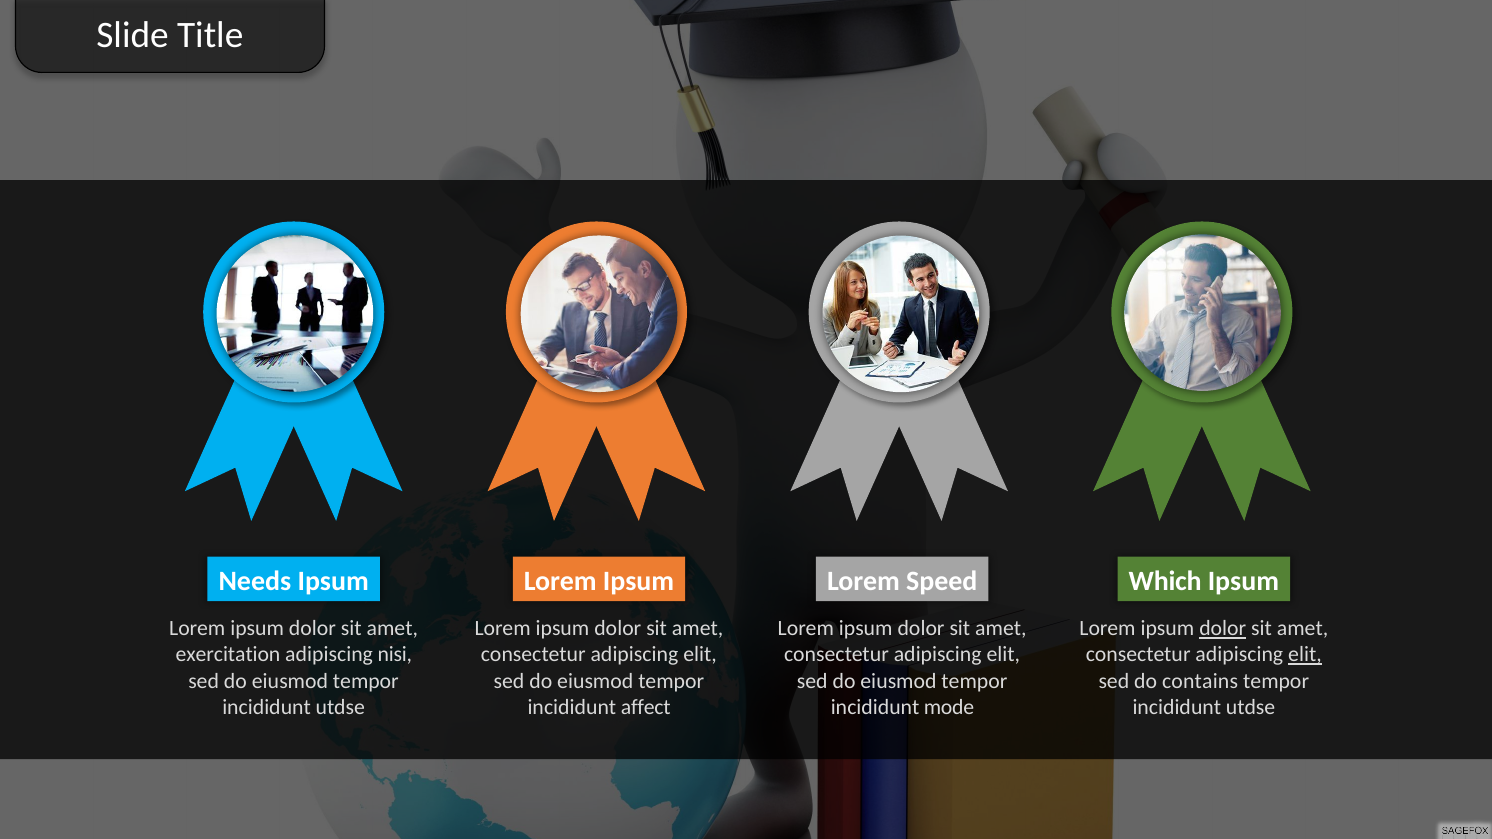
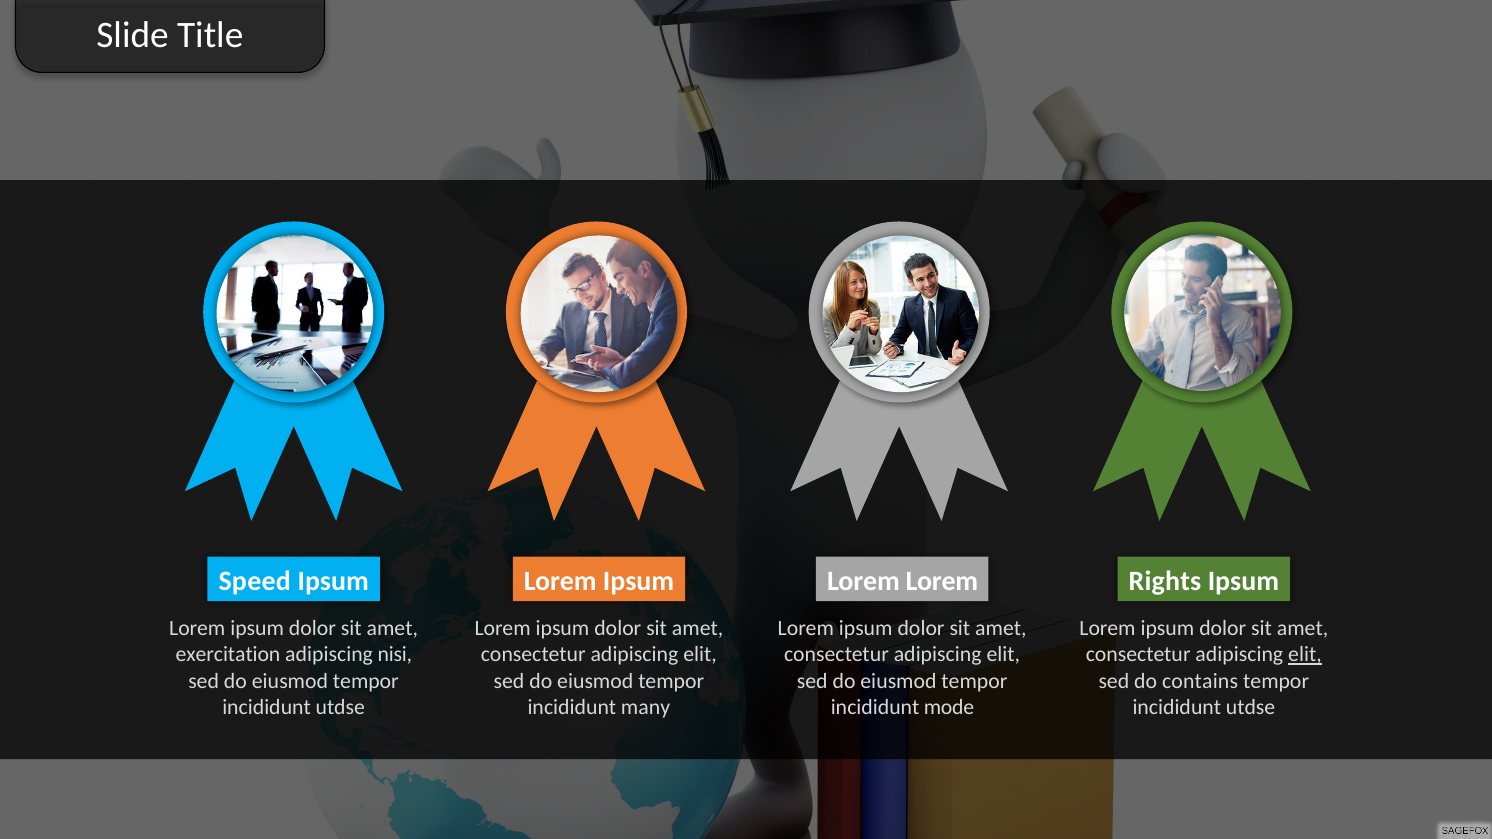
Needs: Needs -> Speed (255, 581)
Speed: Speed -> Lorem (942, 581)
Which: Which -> Rights (1165, 581)
dolor underline: present -> none (1223, 629)
affect: affect -> many (646, 707)
